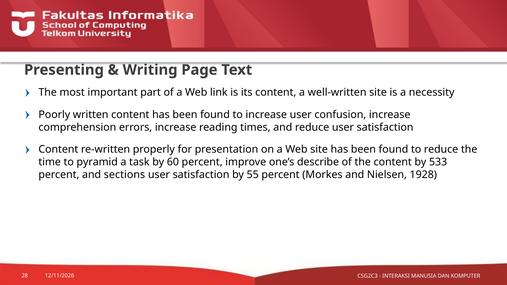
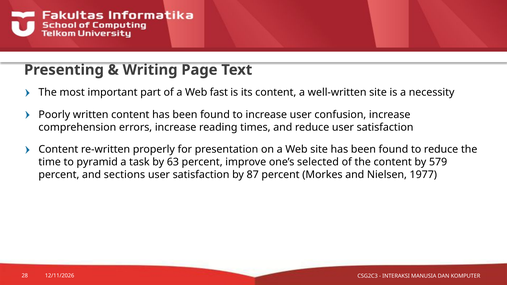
link: link -> fast (219, 93)
60: 60 -> 63 (173, 162)
describe: describe -> selected (318, 162)
533: 533 -> 579 (438, 162)
55: 55 -> 87 (253, 175)
1928: 1928 -> 1977 (423, 175)
